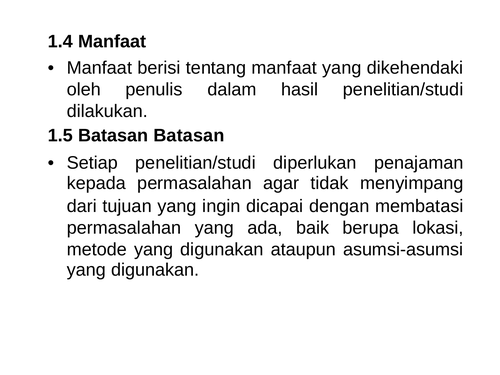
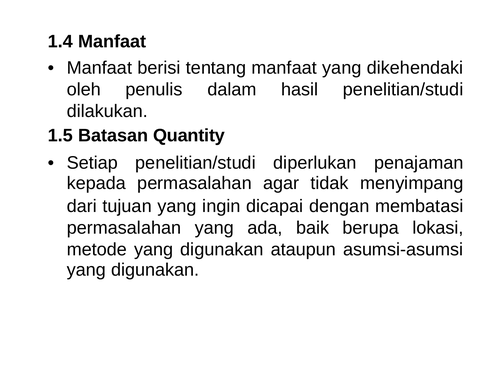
Batasan Batasan: Batasan -> Quantity (189, 135)
